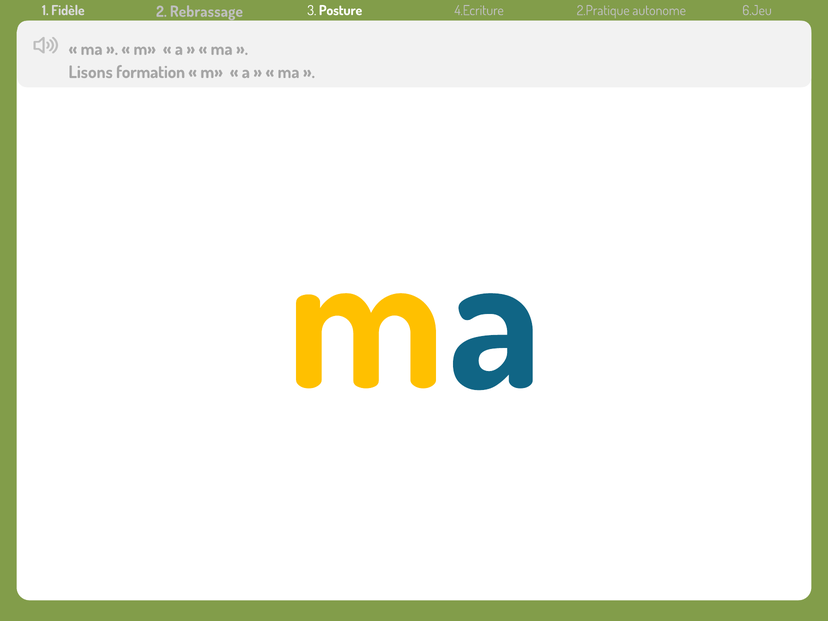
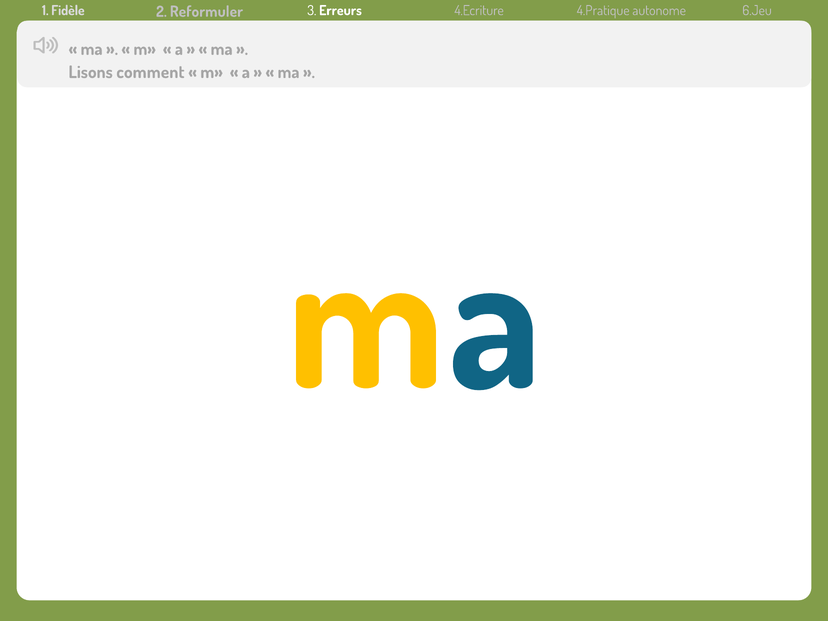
Rebrassage: Rebrassage -> Reformuler (206, 12)
Posture: Posture -> Erreurs (340, 11)
2.Pratique: 2.Pratique -> 4.Pratique (603, 11)
formation: formation -> comment (150, 72)
